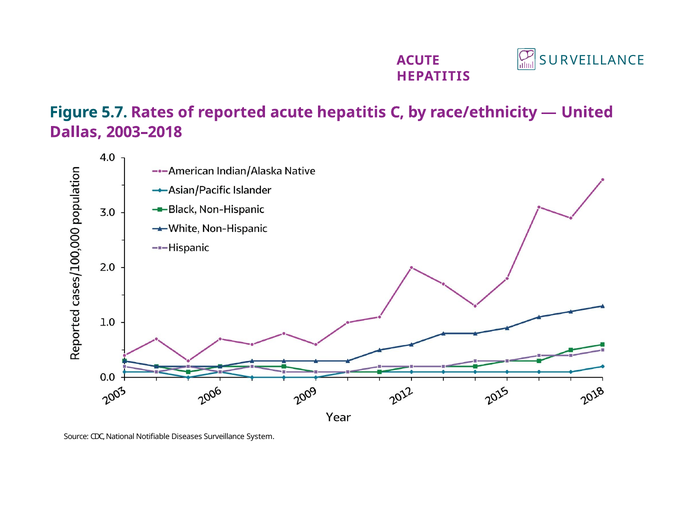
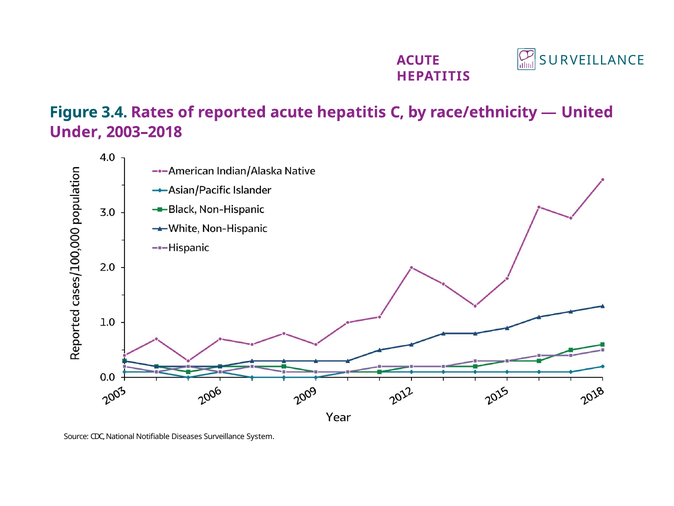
5.7: 5.7 -> 3.4 (114, 112)
Dallas: Dallas -> Under (76, 132)
